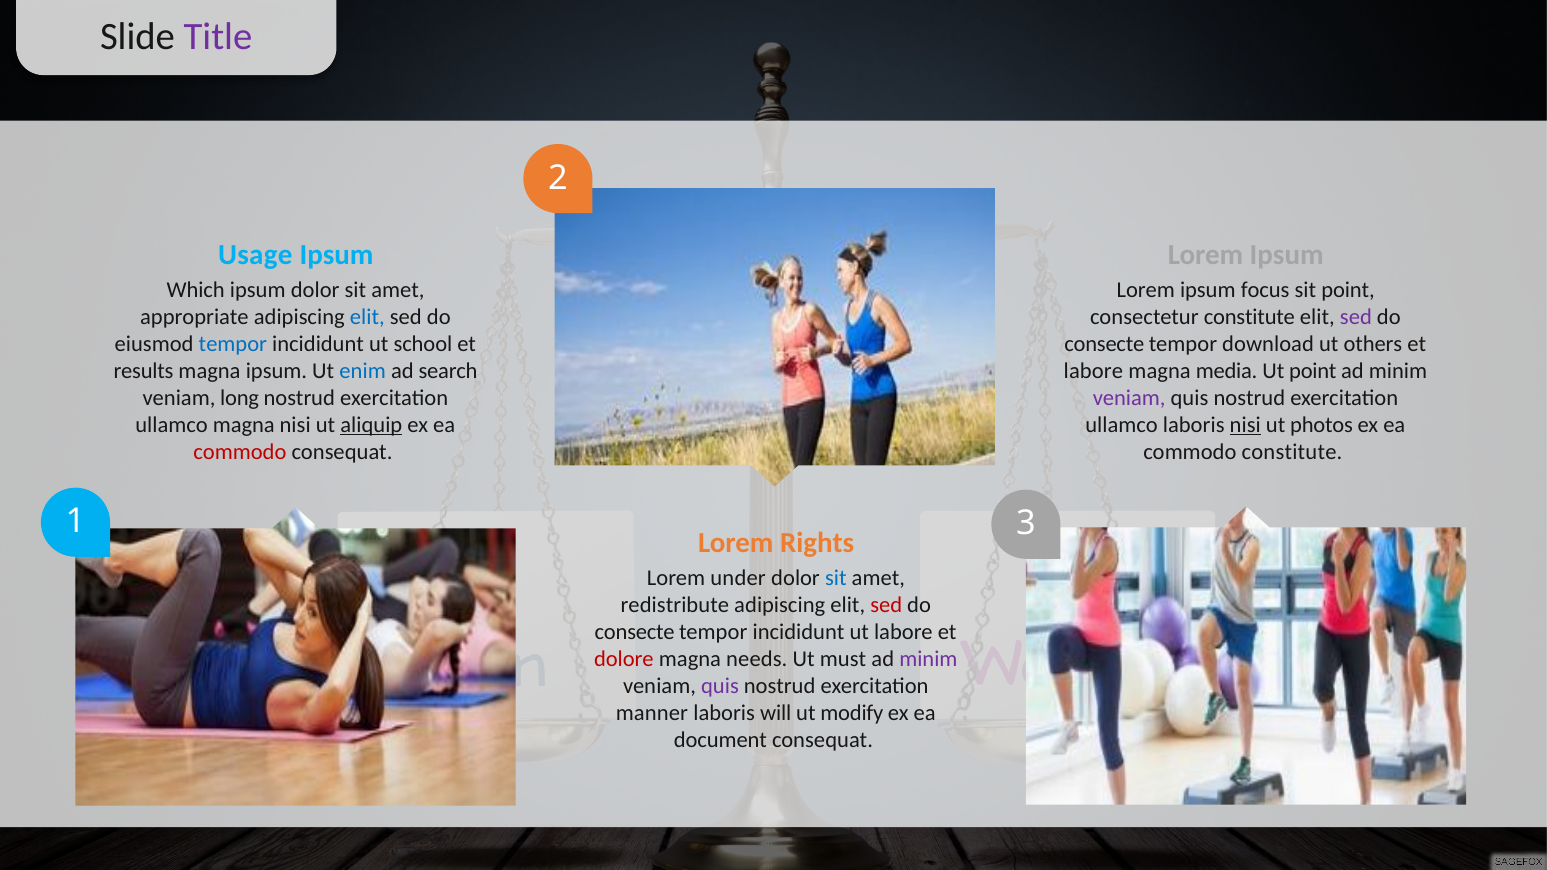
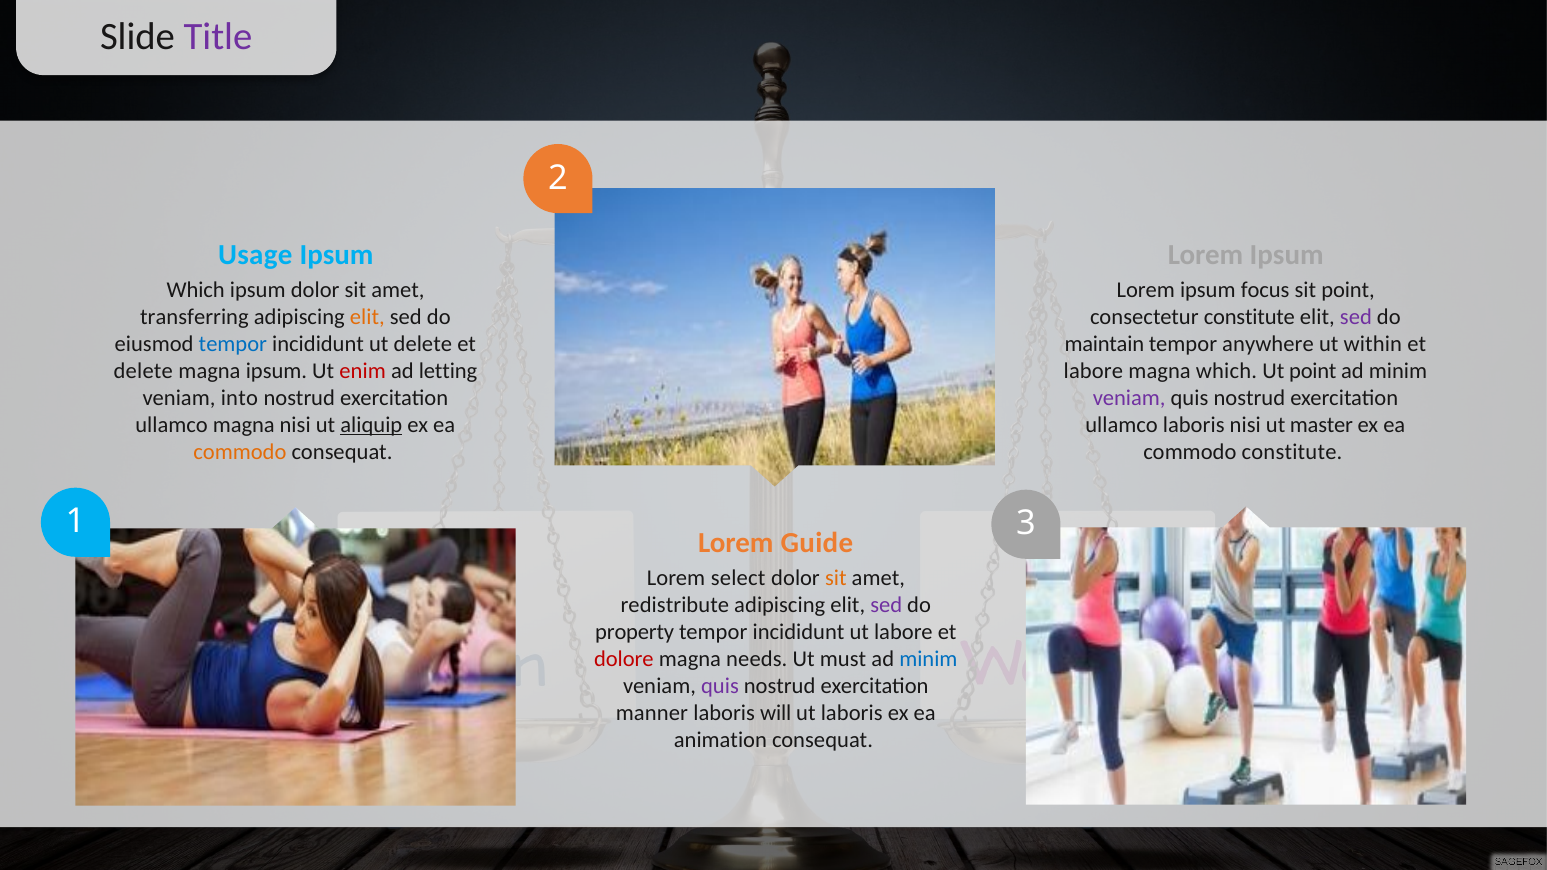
appropriate: appropriate -> transferring (194, 317)
elit colour: blue -> orange (367, 317)
ut school: school -> delete (423, 344)
consecte: consecte -> maintain (1104, 344)
download: download -> anywhere (1268, 344)
others: others -> within (1373, 344)
results: results -> delete (143, 371)
enim colour: blue -> red (363, 371)
search: search -> letting (448, 371)
magna media: media -> which (1226, 371)
long: long -> into (239, 398)
nisi underline: present -> none (1245, 425)
photos: photos -> master (1321, 425)
commodo colour: red -> orange (240, 452)
Rights: Rights -> Guide (817, 543)
under: under -> select (738, 578)
sit colour: blue -> orange (836, 578)
sed colour: red -> purple (886, 605)
consecte: consecte -> property (635, 632)
minim colour: purple -> blue (928, 659)
ut modify: modify -> laboris (852, 713)
document: document -> animation (720, 740)
